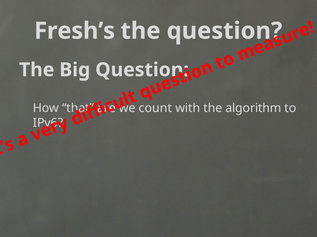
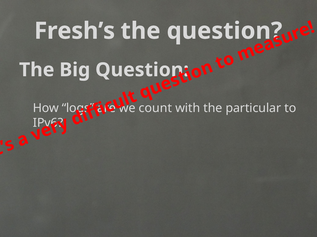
that: that -> logs (78, 108)
algorithm: algorithm -> particular (253, 108)
